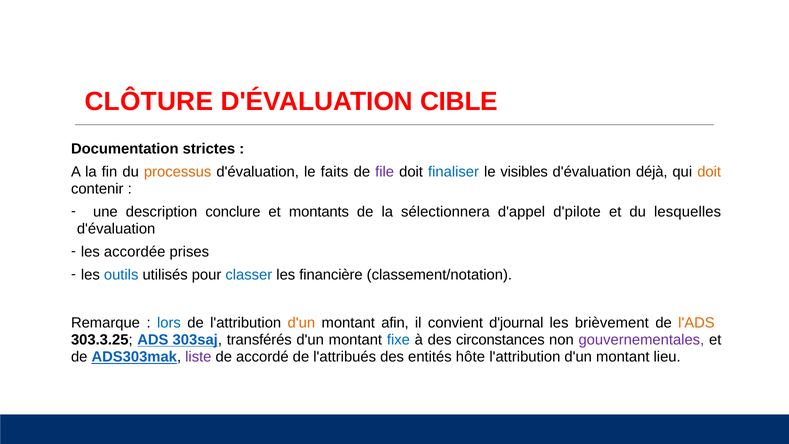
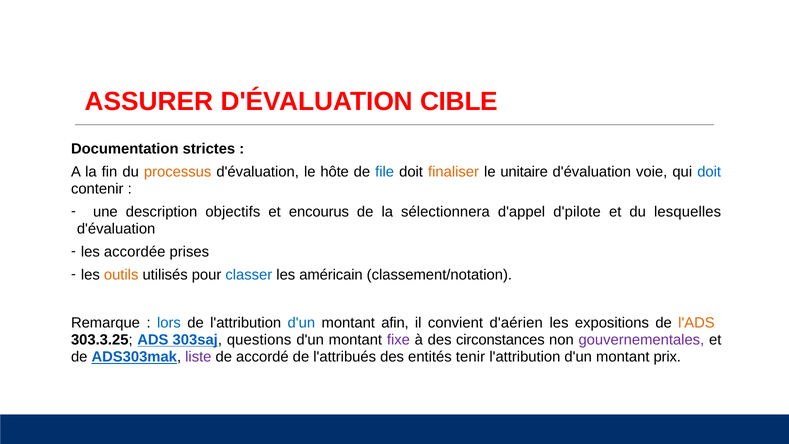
CLÔTURE: CLÔTURE -> ASSURER (149, 101)
faits: faits -> hôte (335, 172)
file colour: purple -> blue (385, 172)
finaliser colour: blue -> orange (454, 172)
visibles: visibles -> unitaire (524, 172)
déjà: déjà -> voie (652, 172)
doit colour: orange -> blue (709, 172)
conclure: conclure -> objectifs (233, 212)
montants: montants -> encourus (319, 212)
outils colour: blue -> orange (121, 275)
financière: financière -> américain (331, 275)
d'un colour: orange -> blue (301, 323)
d'journal: d'journal -> d'aérien (516, 323)
brièvement: brièvement -> expositions (612, 323)
transférés: transférés -> questions (259, 340)
fixe colour: blue -> purple (398, 340)
hôte: hôte -> tenir (470, 357)
lieu: lieu -> prix (667, 357)
